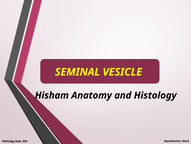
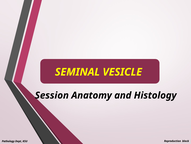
Hisham: Hisham -> Session (52, 95)
